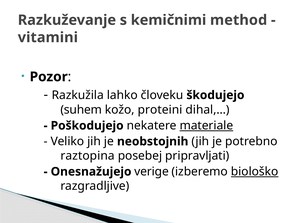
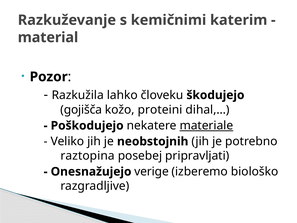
method: method -> katerim (239, 20)
vitamini: vitamini -> material (48, 37)
suhem: suhem -> gojišča (81, 110)
biološko underline: present -> none (255, 171)
